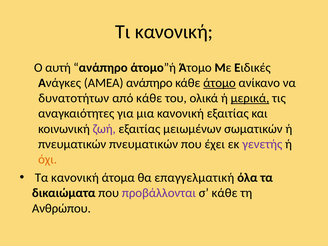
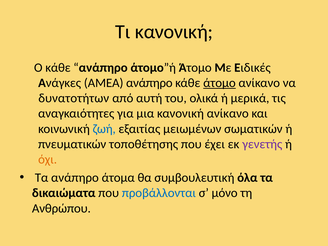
Ο αυτή: αυτή -> κάθε (58, 68)
από κάθε: κάθε -> αυτή (149, 98)
μερικά underline: present -> none (250, 98)
κανονική εξαιτίας: εξαιτίας -> ανίκανο (228, 114)
ζωή colour: purple -> blue (104, 129)
πνευματικών πνευματικών: πνευματικών -> τοποθέτησης (144, 144)
Τα κανονική: κανονική -> ανάπηρο (75, 178)
επαγγελματική: επαγγελματική -> συμβουλευτική (194, 178)
προβάλλονται colour: purple -> blue (159, 193)
σ κάθε: κάθε -> μόνο (225, 193)
